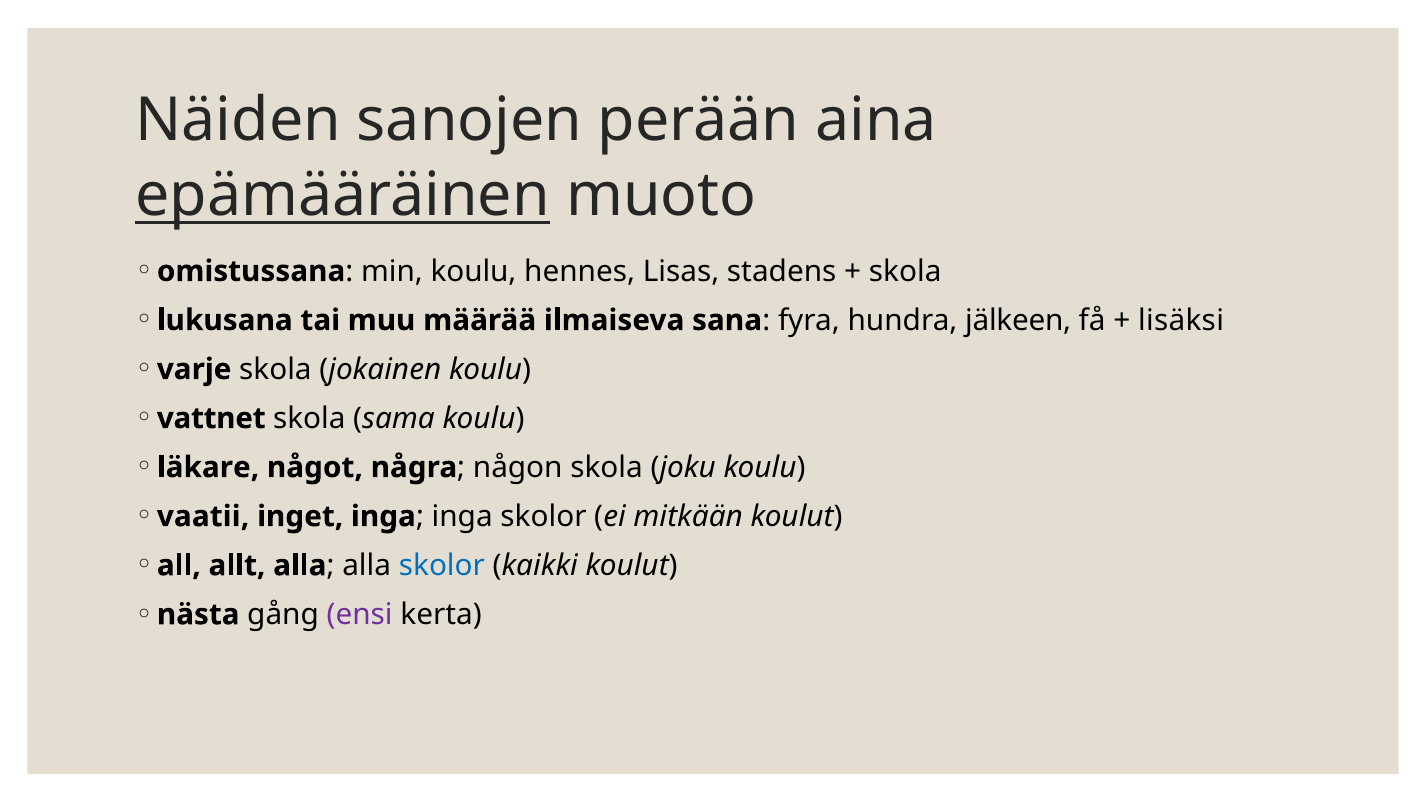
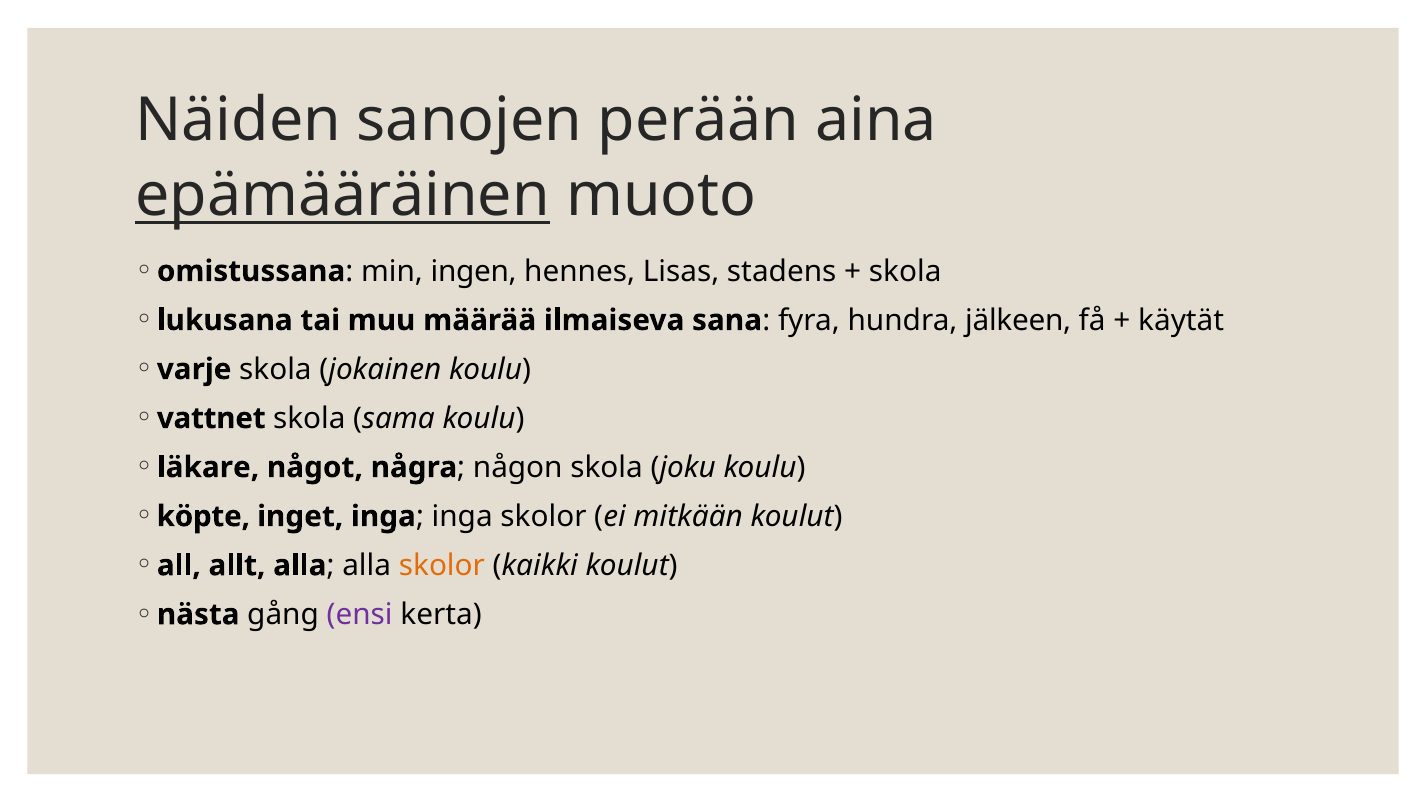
min koulu: koulu -> ingen (474, 271)
lisäksi: lisäksi -> käytät (1181, 320)
vaatii: vaatii -> köpte (203, 517)
skolor colour: blue -> orange (442, 566)
